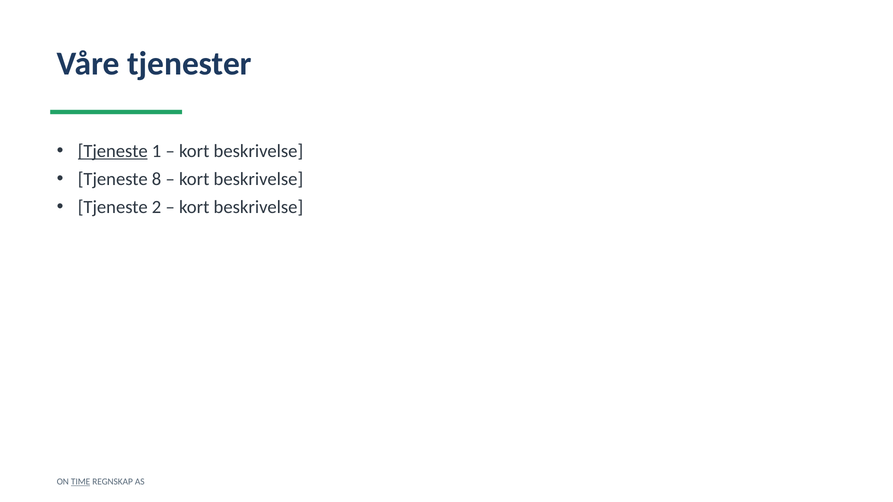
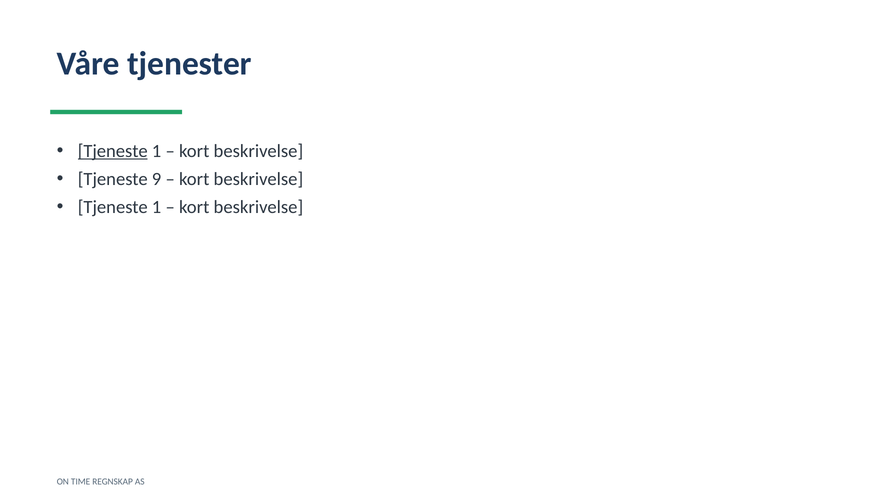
8: 8 -> 9 (157, 179)
2: 2 -> 1 (157, 207)
TIME underline: present -> none (81, 482)
